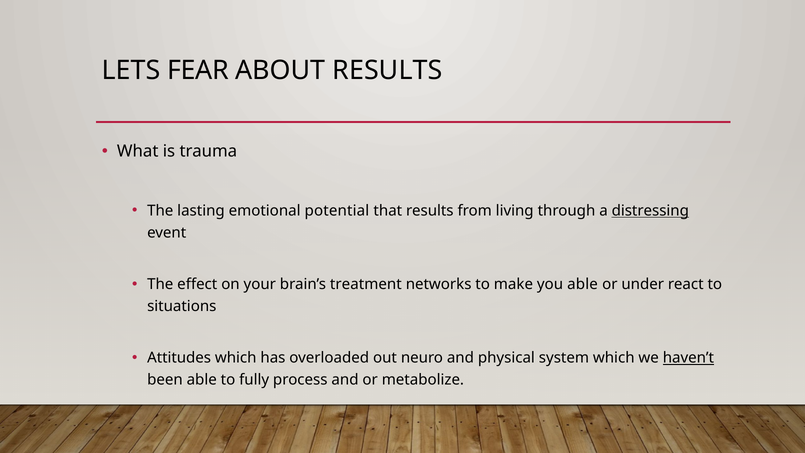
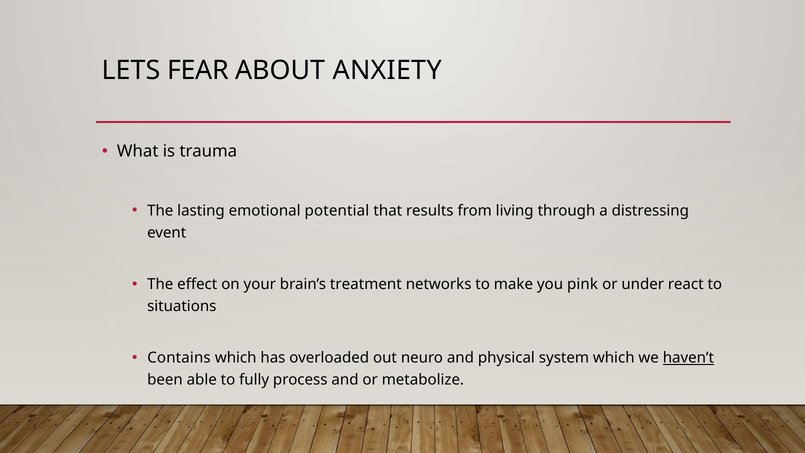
ABOUT RESULTS: RESULTS -> ANXIETY (387, 70)
distressing underline: present -> none (650, 211)
you able: able -> pink (583, 284)
Attitudes: Attitudes -> Contains (179, 358)
